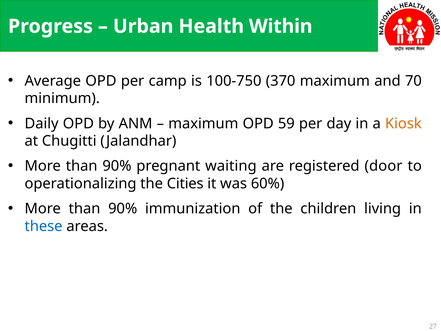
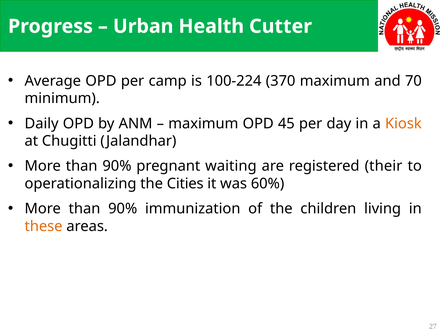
Within: Within -> Cutter (281, 26)
100-750: 100-750 -> 100-224 (234, 81)
59: 59 -> 45 (286, 123)
door: door -> their (384, 166)
these colour: blue -> orange (44, 226)
